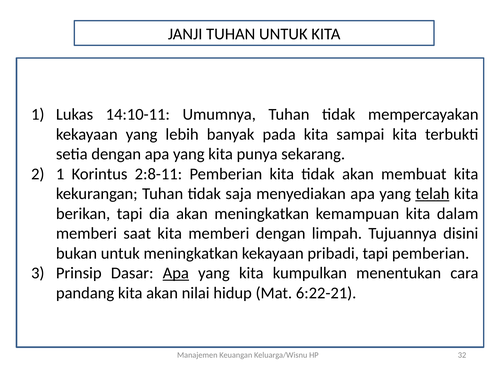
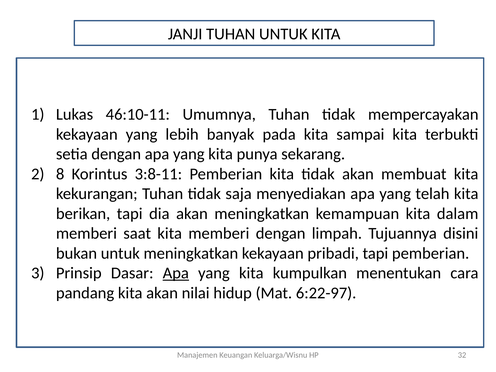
14:10-11: 14:10-11 -> 46:10-11 (138, 114)
2 1: 1 -> 8 (60, 174)
2:8-11: 2:8-11 -> 3:8-11 (158, 174)
telah underline: present -> none (432, 194)
6:22-21: 6:22-21 -> 6:22-97 (326, 293)
